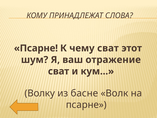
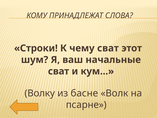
Псарне: Псарне -> Строки (36, 48)
отражение: отражение -> начальные (113, 60)
